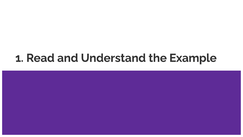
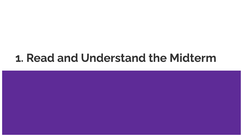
Example: Example -> Midterm (193, 58)
